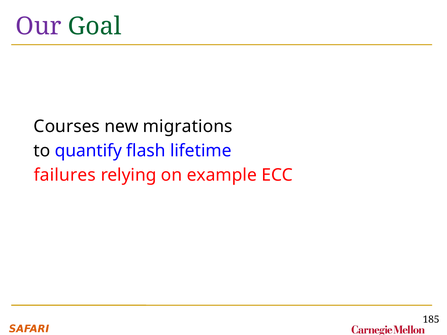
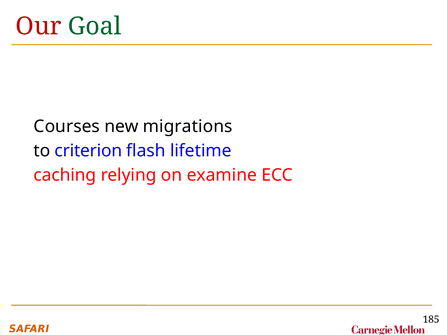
Our colour: purple -> red (39, 26)
quantify: quantify -> criterion (88, 151)
failures: failures -> caching (65, 175)
example: example -> examine (222, 175)
